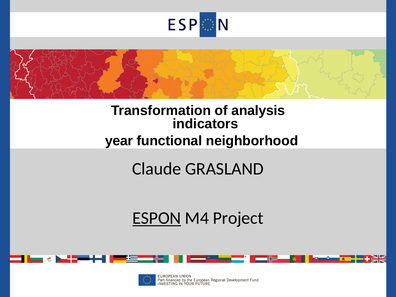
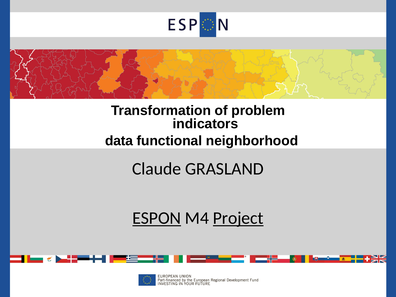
analysis: analysis -> problem (258, 111)
year: year -> data (119, 141)
Project underline: none -> present (238, 218)
